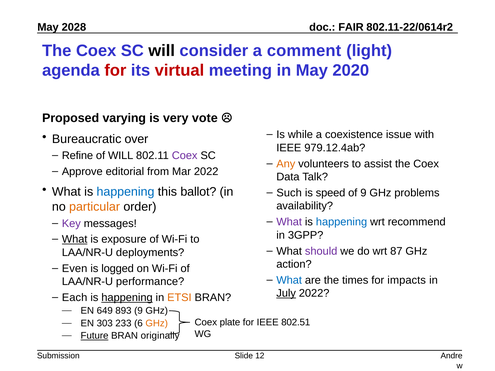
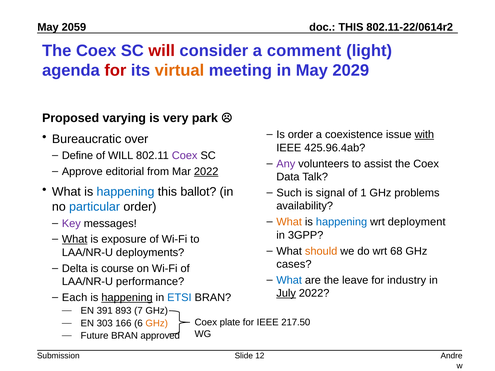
2028: 2028 -> 2059 (74, 27)
FAIR: FAIR -> THIS (351, 27)
will colour: black -> red (162, 51)
virtual colour: red -> orange (179, 70)
2020: 2020 -> 2029 (351, 70)
vote: vote -> park (205, 118)
Is while: while -> order (300, 135)
with underline: none -> present (424, 135)
979.12.4ab: 979.12.4ab -> 425.96.4ab (335, 148)
Refine: Refine -> Define (77, 156)
Any colour: orange -> purple (286, 164)
2022 underline: none -> present (206, 172)
speed: speed -> signal (330, 193)
of 9: 9 -> 1 (363, 193)
particular colour: orange -> blue (95, 207)
What colour: purple -> orange (289, 222)
recommend: recommend -> deployment (417, 222)
should colour: purple -> orange (321, 251)
87: 87 -> 68 (396, 251)
action: action -> cases (294, 264)
Even: Even -> Delta (75, 269)
logged: logged -> course (118, 269)
times: times -> leave (355, 280)
impacts: impacts -> industry (407, 280)
ETSI colour: orange -> blue (179, 298)
649: 649 -> 391 (105, 311)
893 9: 9 -> 7 (138, 311)
802.51: 802.51 -> 217.50 (296, 323)
233: 233 -> 166 (123, 323)
Future underline: present -> none (95, 336)
originally: originally -> approved (160, 336)
